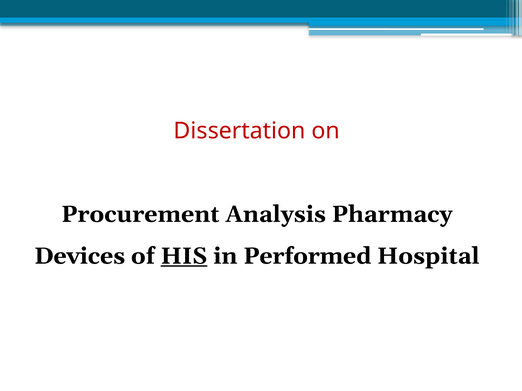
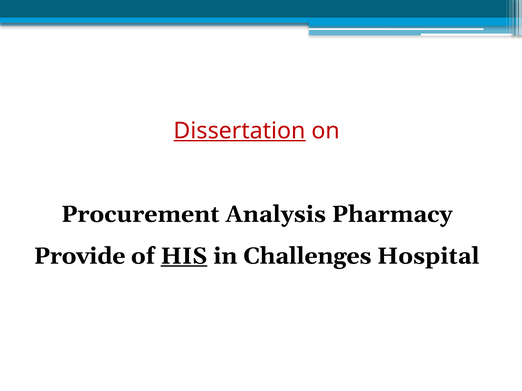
Dissertation underline: none -> present (240, 131)
Devices: Devices -> Provide (80, 256)
Performed: Performed -> Challenges (307, 256)
